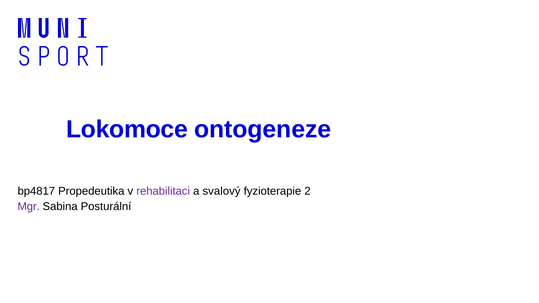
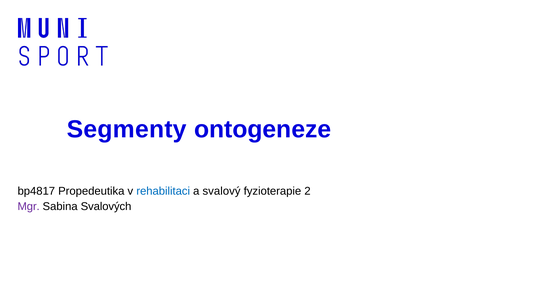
Lokomoce: Lokomoce -> Segmenty (127, 129)
rehabilitaci colour: purple -> blue (163, 191)
Posturální: Posturální -> Svalových (106, 207)
